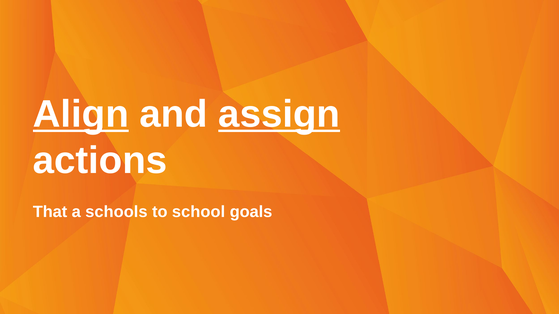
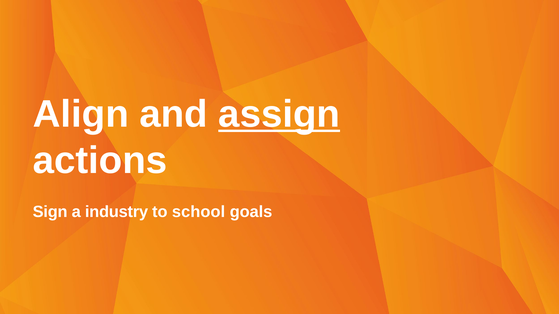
Align underline: present -> none (81, 114)
That: That -> Sign (50, 212)
schools: schools -> industry (117, 212)
